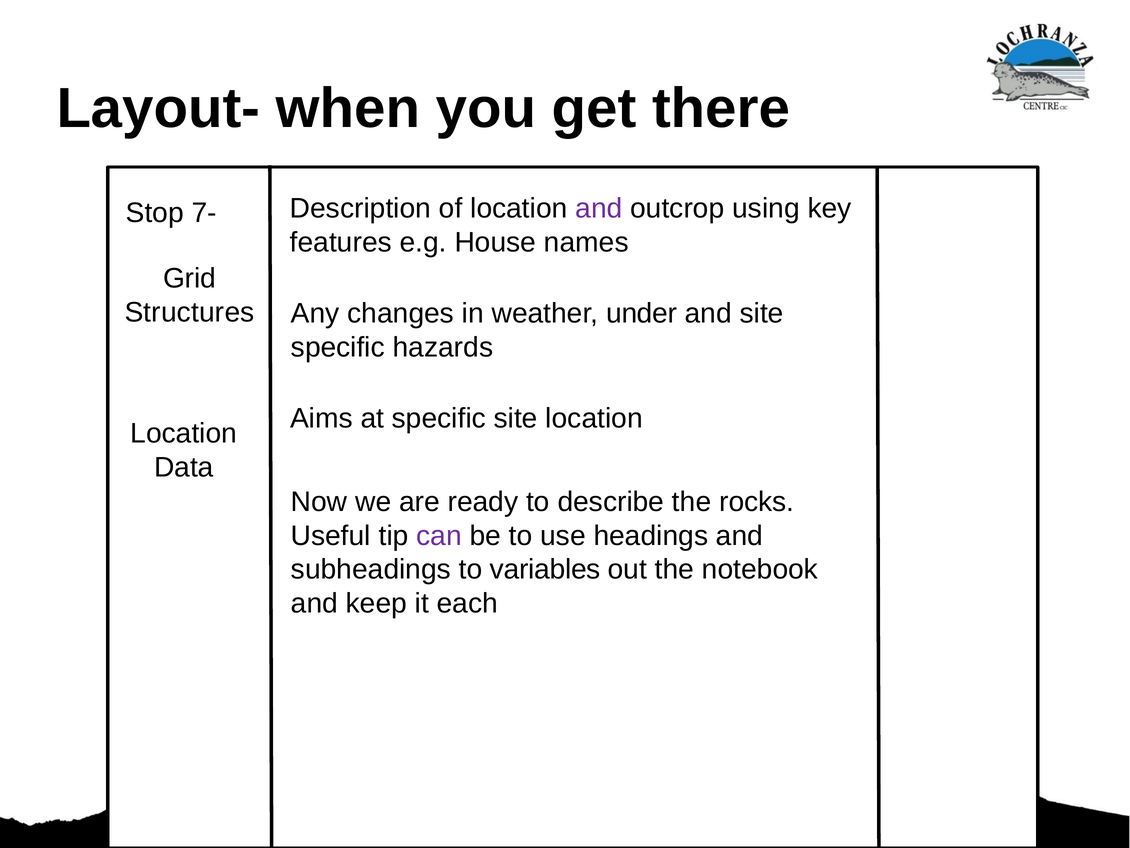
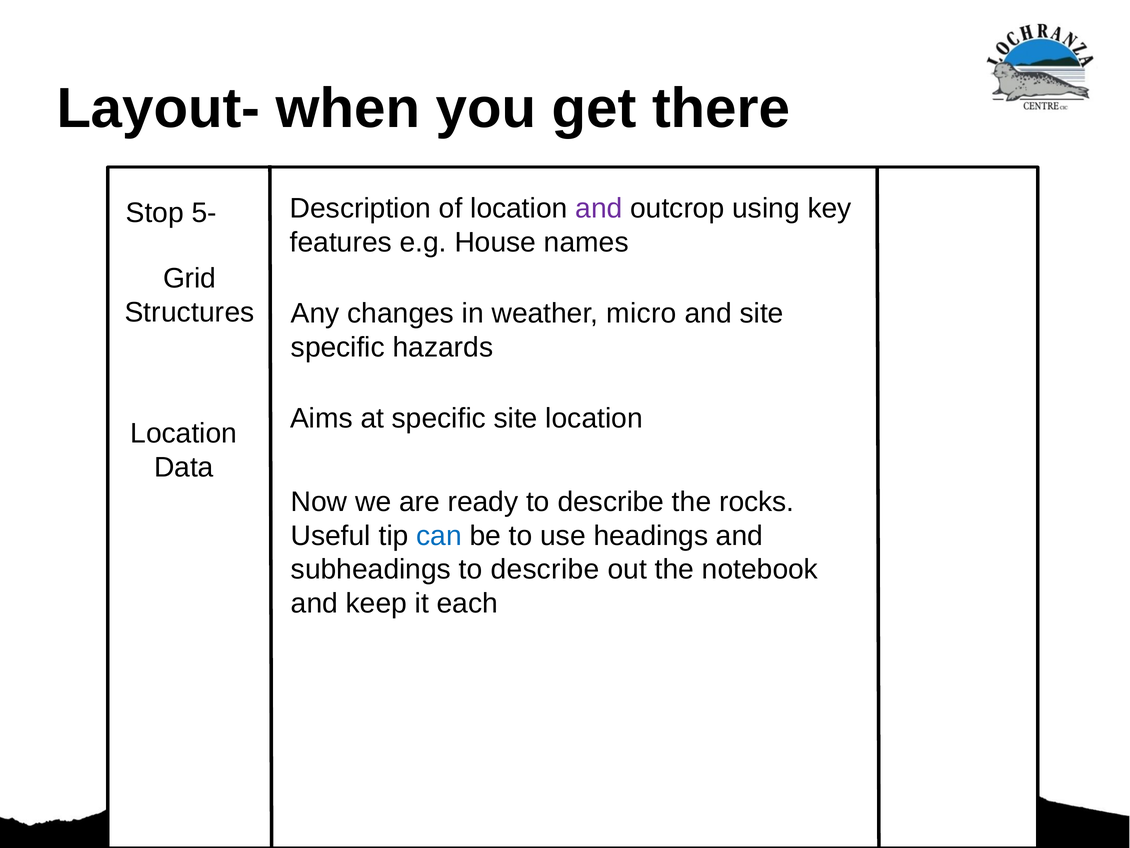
7-: 7- -> 5- (204, 213)
under: under -> micro (641, 313)
can colour: purple -> blue (439, 535)
subheadings to variables: variables -> describe (545, 569)
